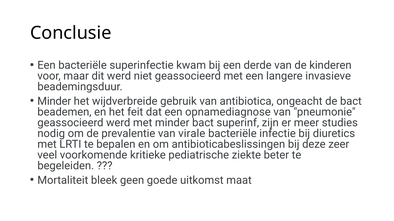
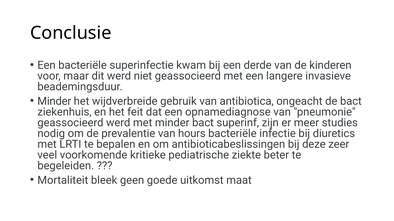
beademen: beademen -> ziekenhuis (64, 112)
virale: virale -> hours (192, 134)
